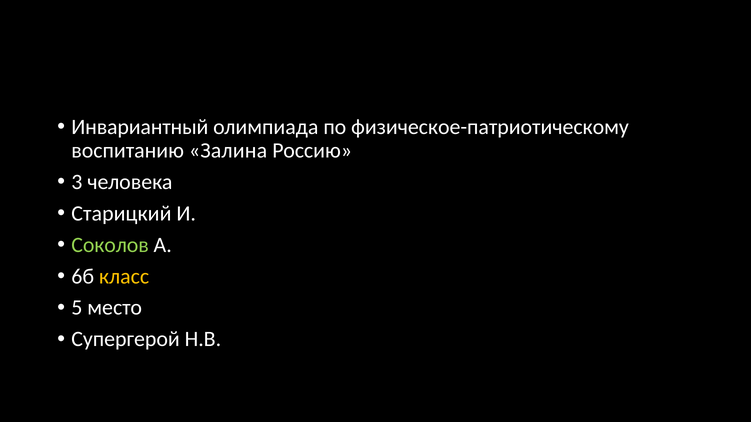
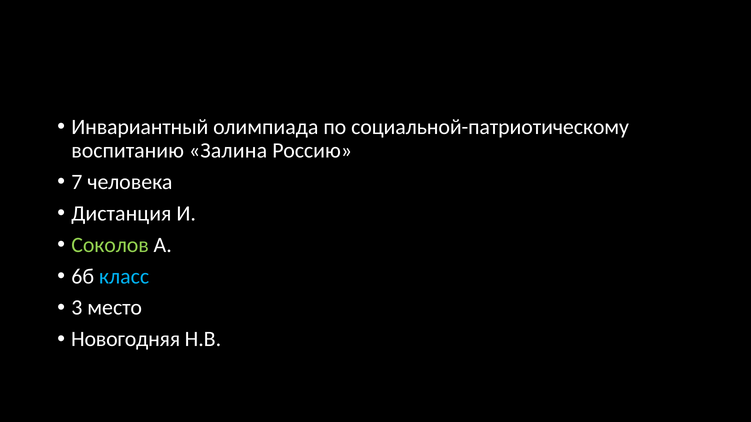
физическое-патриотическому: физическое-патриотическому -> социальной-патриотическому (490, 127)
3: 3 -> 7 (77, 182)
Старицкий: Старицкий -> Дистанция (121, 214)
класс colour: yellow -> light blue (124, 277)
5: 5 -> 3 (77, 308)
Супергерой: Супергерой -> Новогодняя (126, 340)
